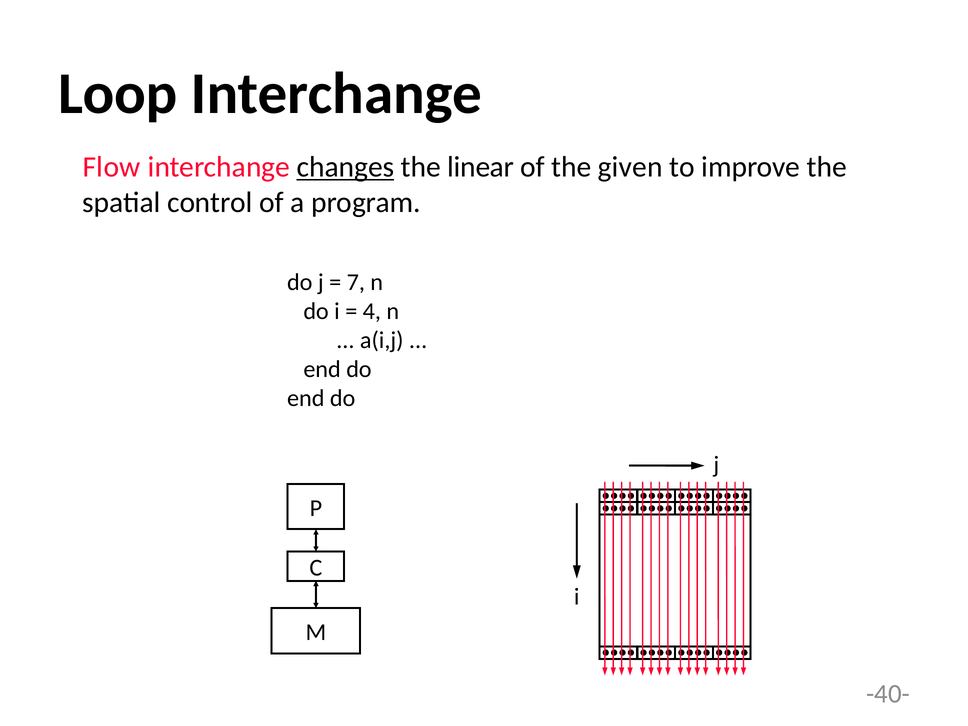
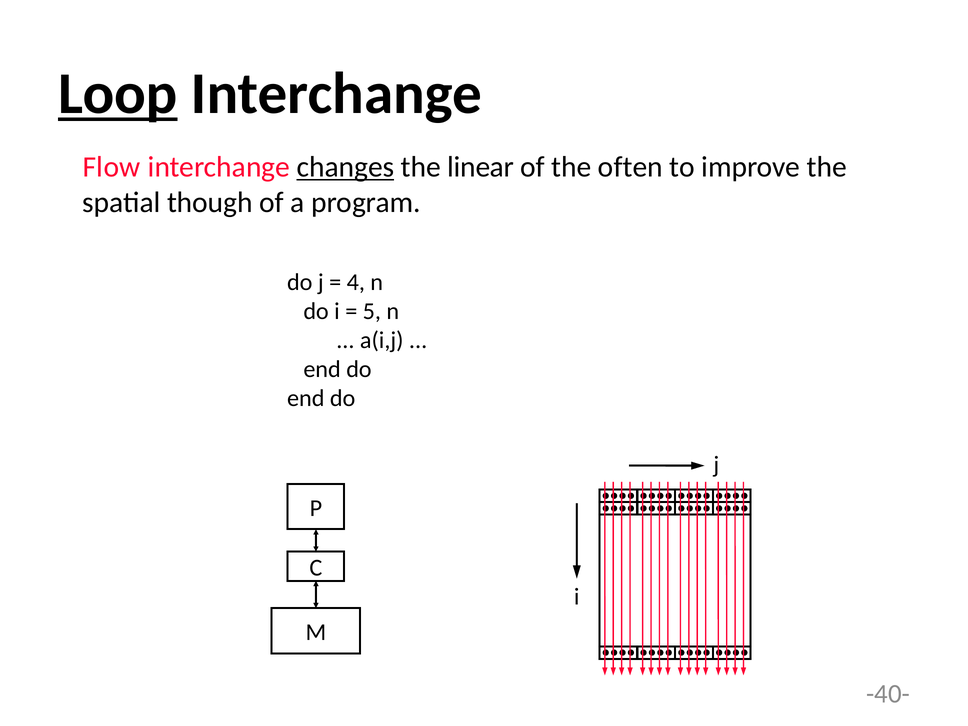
Loop underline: none -> present (118, 94)
given: given -> often (630, 167)
control: control -> though (210, 202)
7: 7 -> 4 (356, 282)
4: 4 -> 5 (372, 311)
